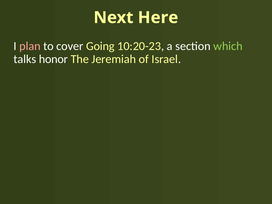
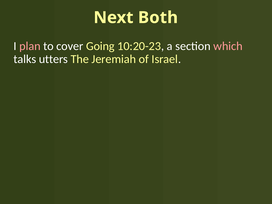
Here: Here -> Both (158, 18)
which colour: light green -> pink (228, 46)
honor: honor -> utters (53, 59)
